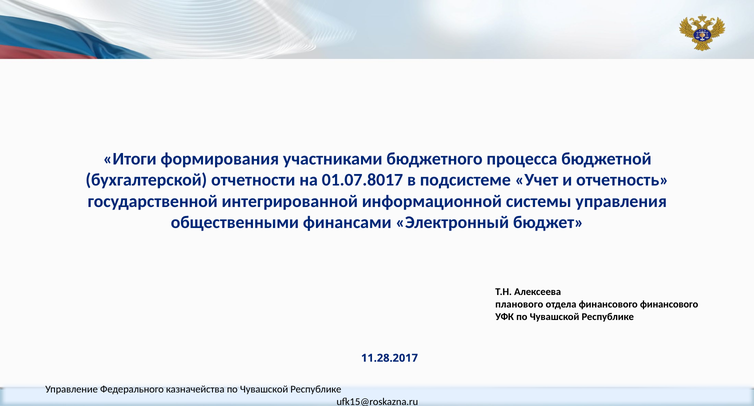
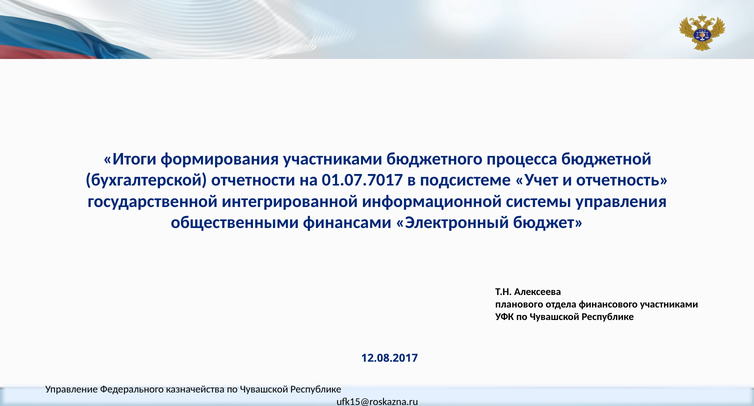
01.07.8017: 01.07.8017 -> 01.07.7017 (362, 180)
финансового финансового: финансового -> участниками (669, 305)
11.28.2017: 11.28.2017 -> 12.08.2017 (390, 358)
